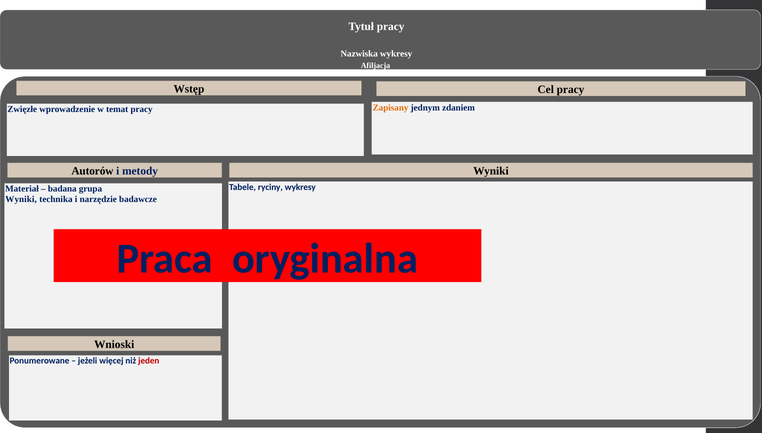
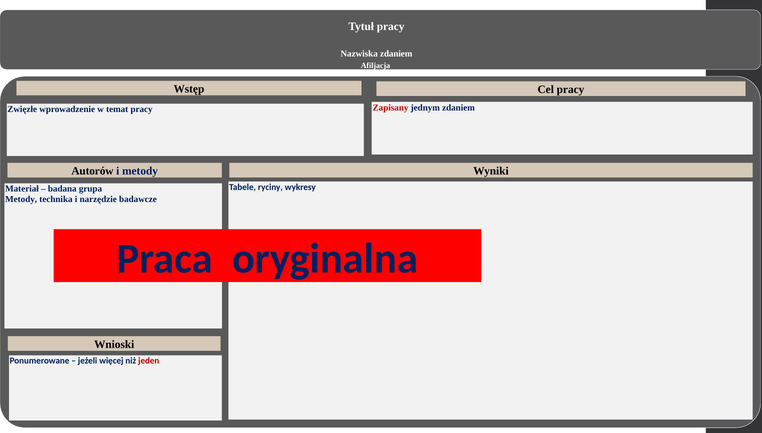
Nazwiska wykresy: wykresy -> zdaniem (396, 54)
Zapisany colour: orange -> red (391, 108)
Wyniki: Wyniki -> Metody (21, 199)
